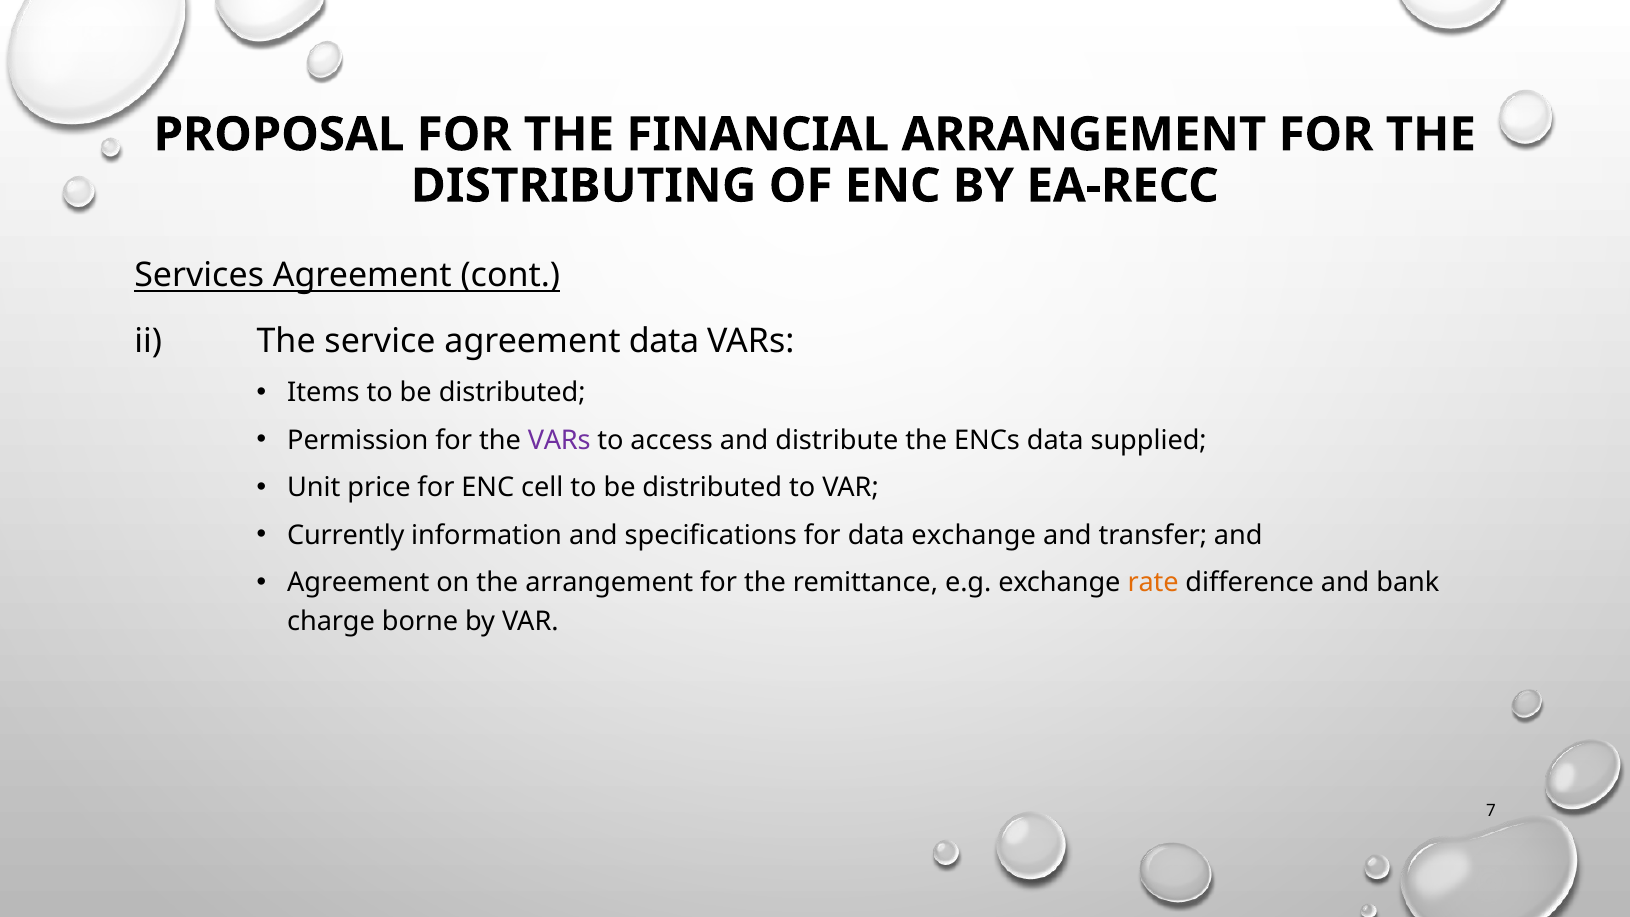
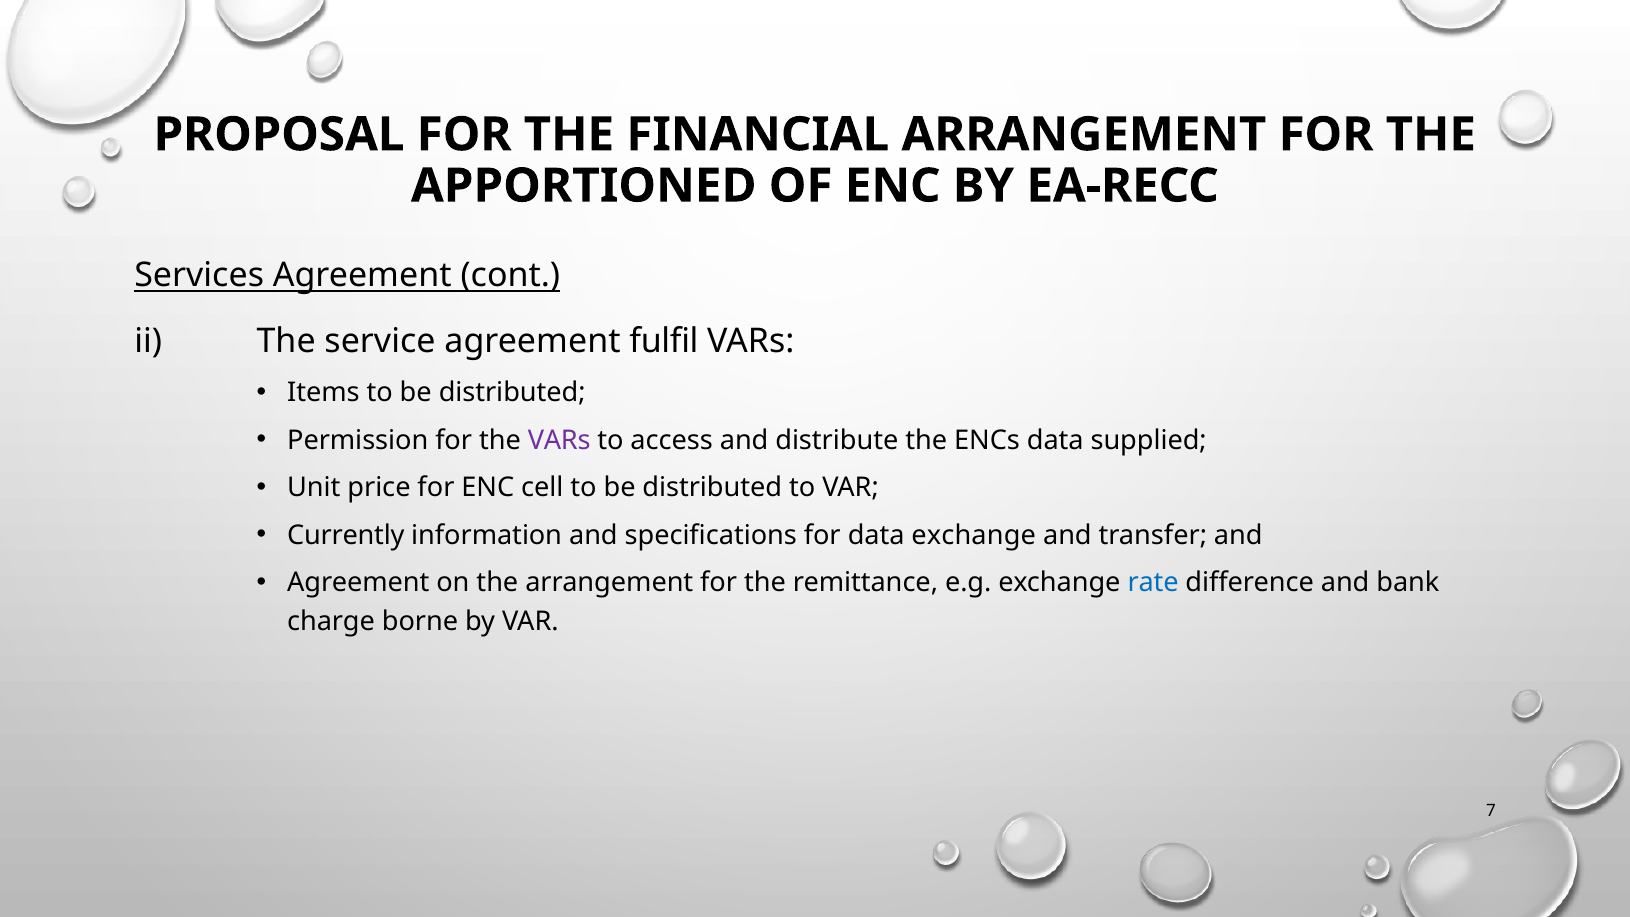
DISTRIBUTING: DISTRIBUTING -> APPORTIONED (584, 186)
agreement data: data -> fulfil (664, 342)
rate colour: orange -> blue (1153, 583)
